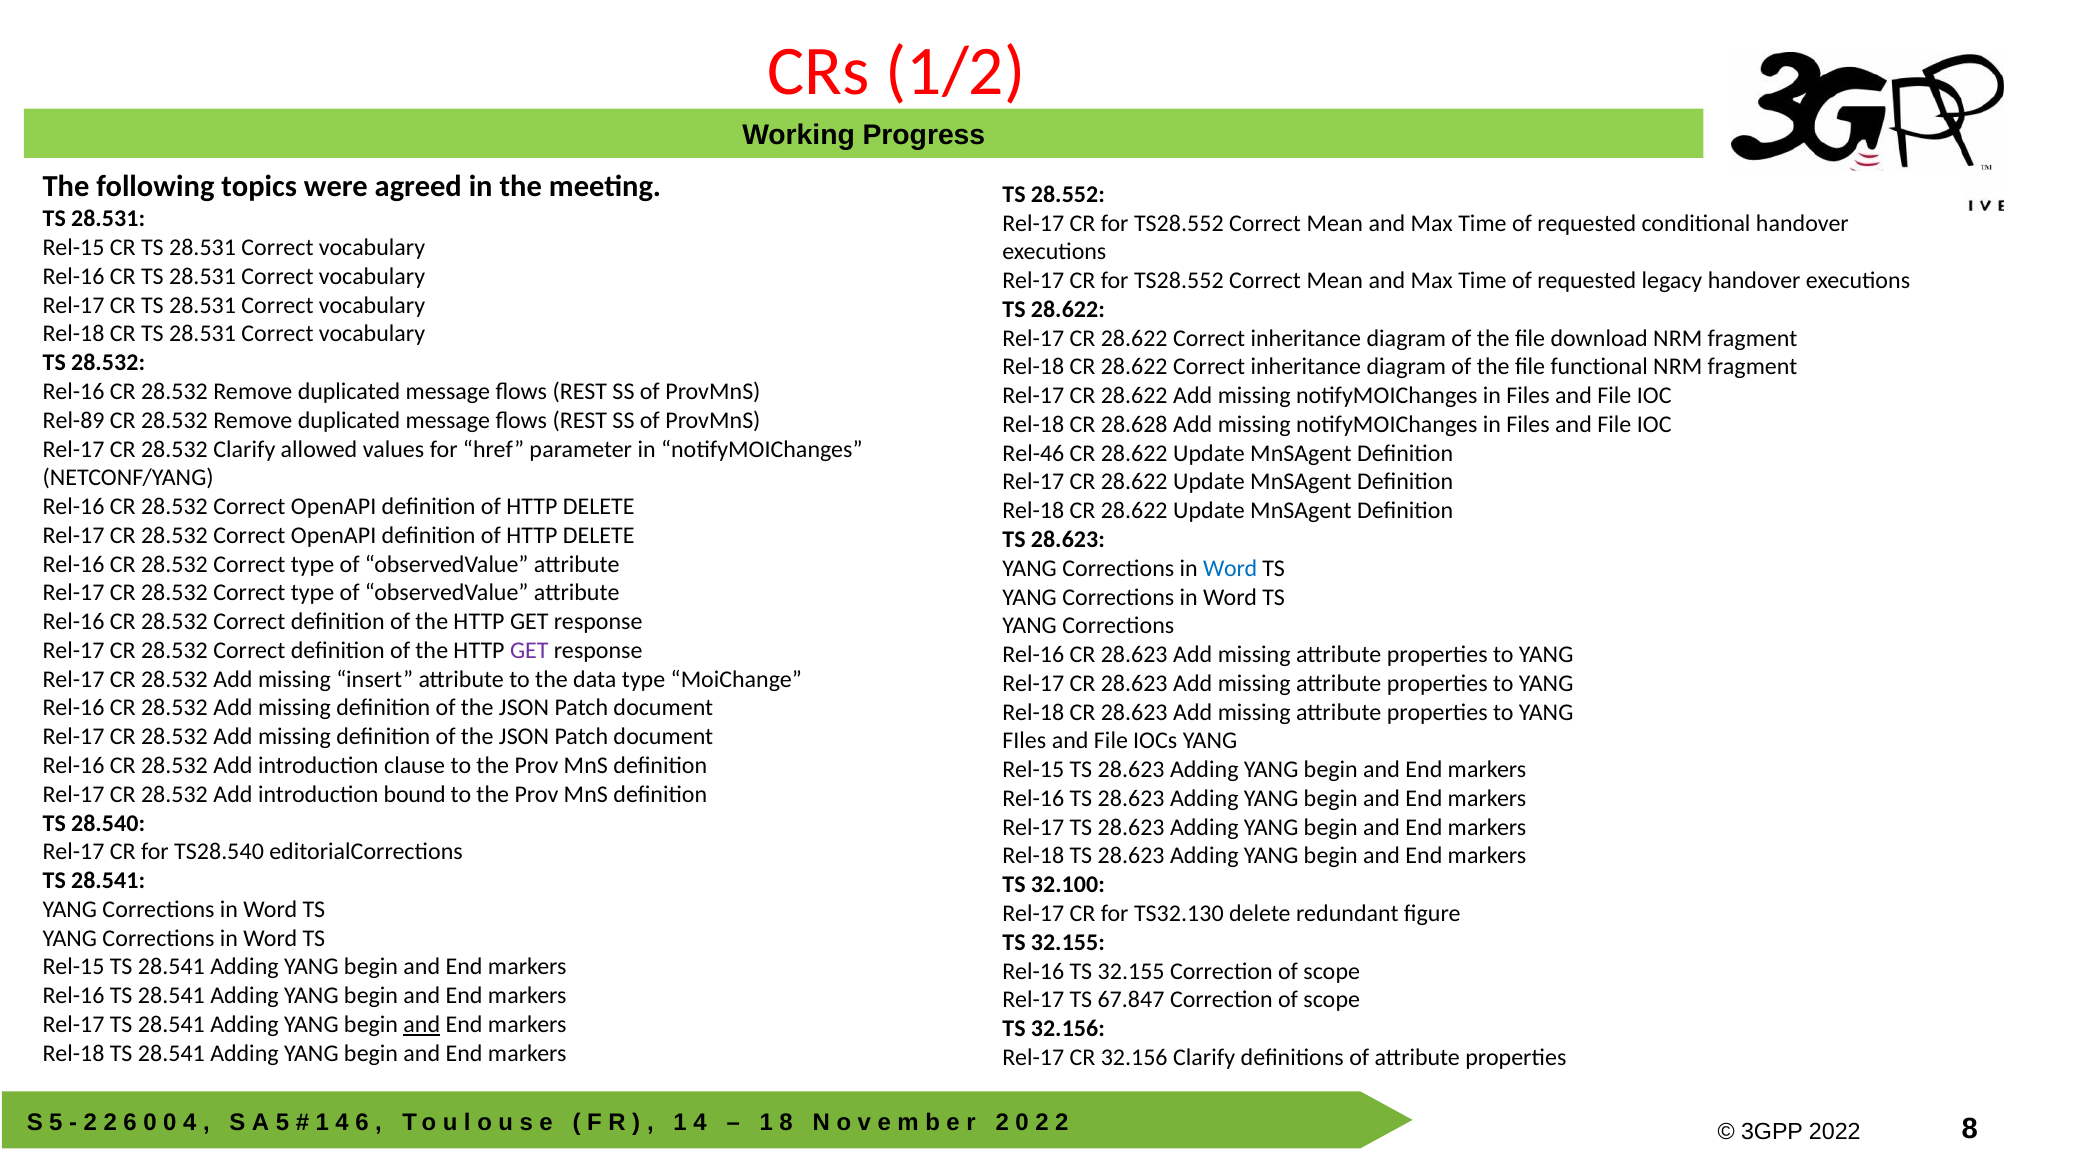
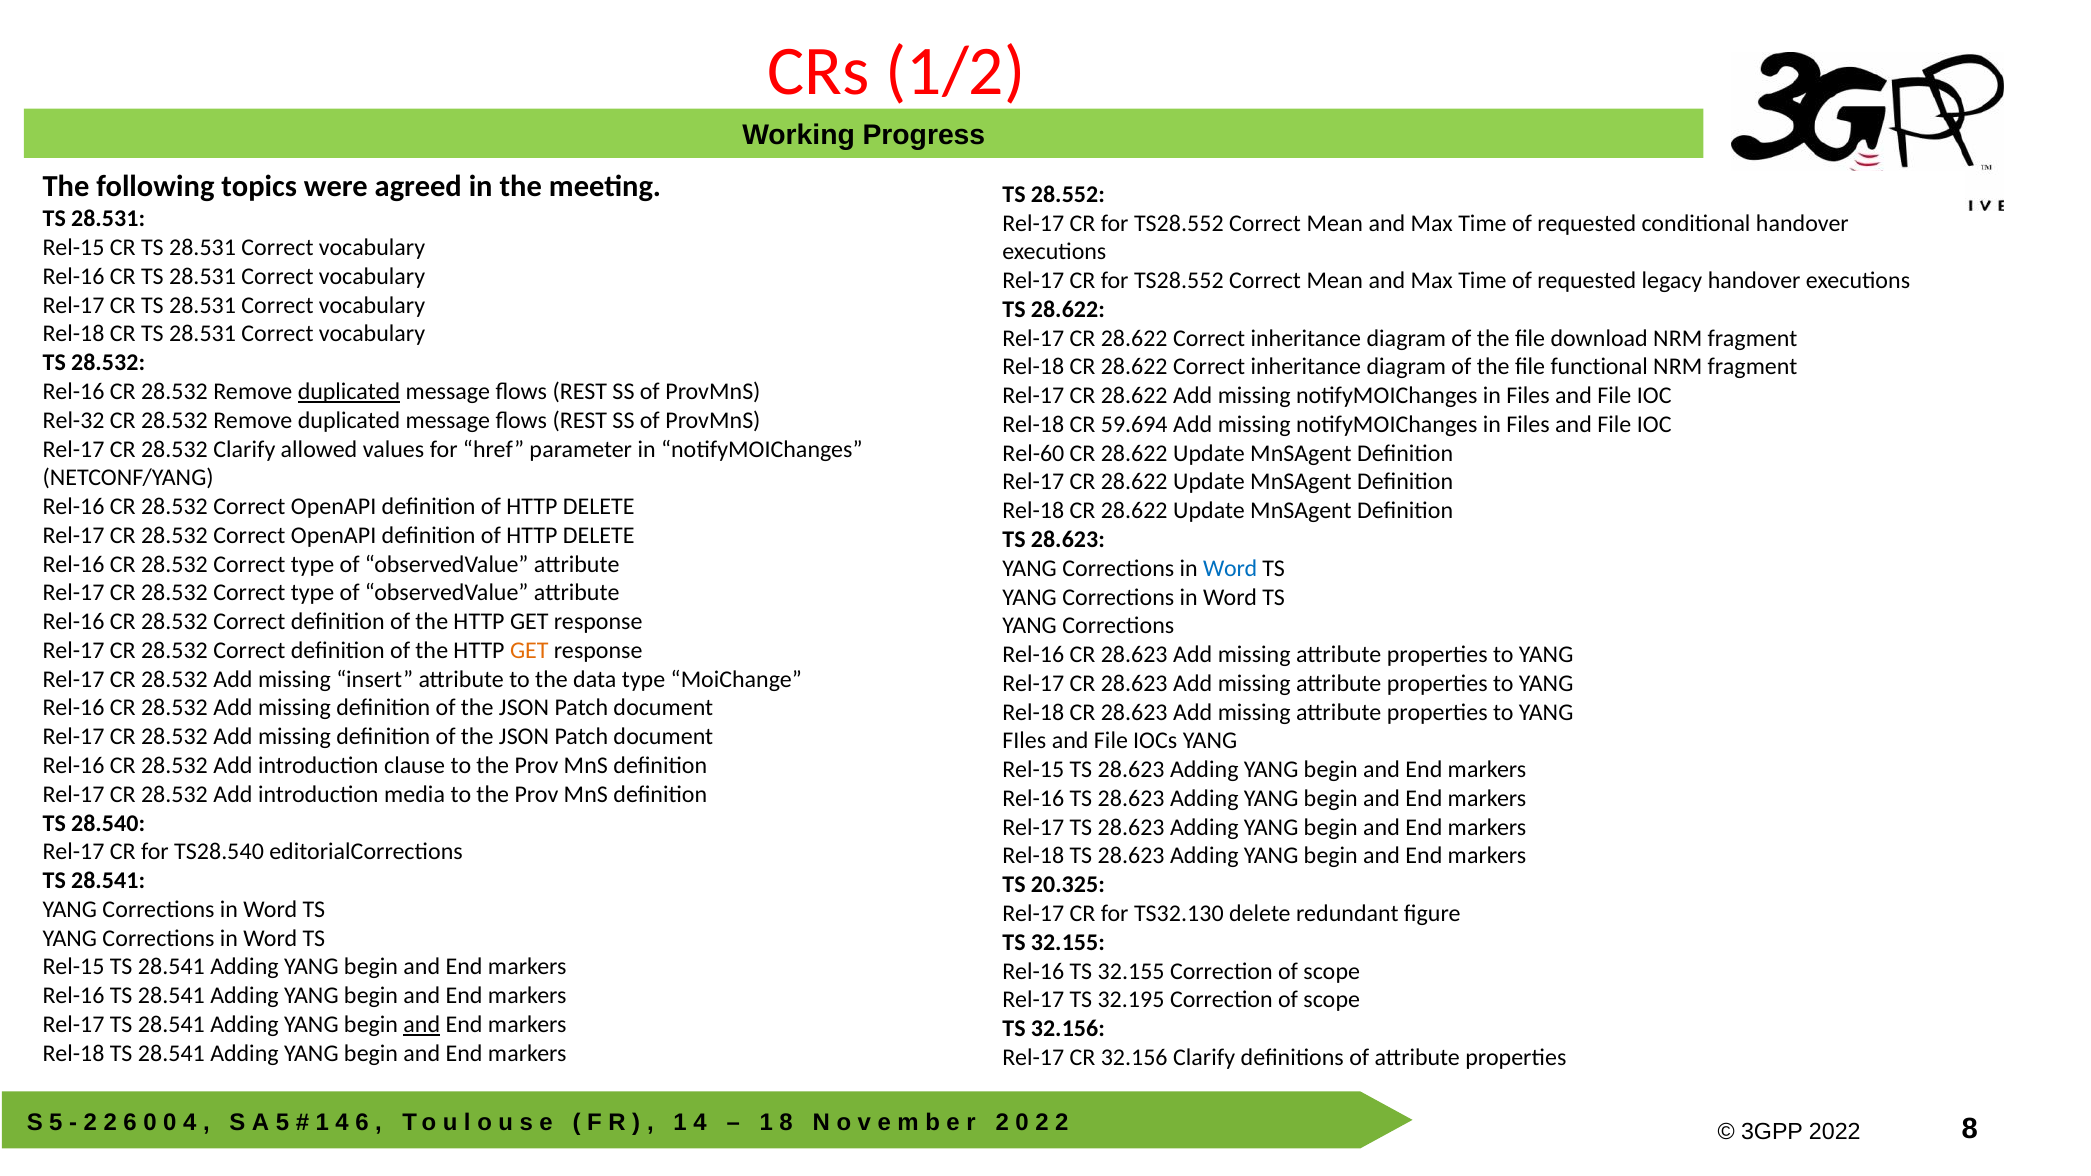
duplicated underline: none -> present (349, 392)
Rel-89: Rel-89 -> Rel-32 (74, 420)
28.628: 28.628 -> 59.694 (1134, 425)
Rel-46: Rel-46 -> Rel-60 (1033, 453)
GET colour: purple -> orange (529, 651)
bound: bound -> media (415, 794)
32.100: 32.100 -> 20.325 (1068, 885)
67.847: 67.847 -> 32.195 (1131, 1000)
